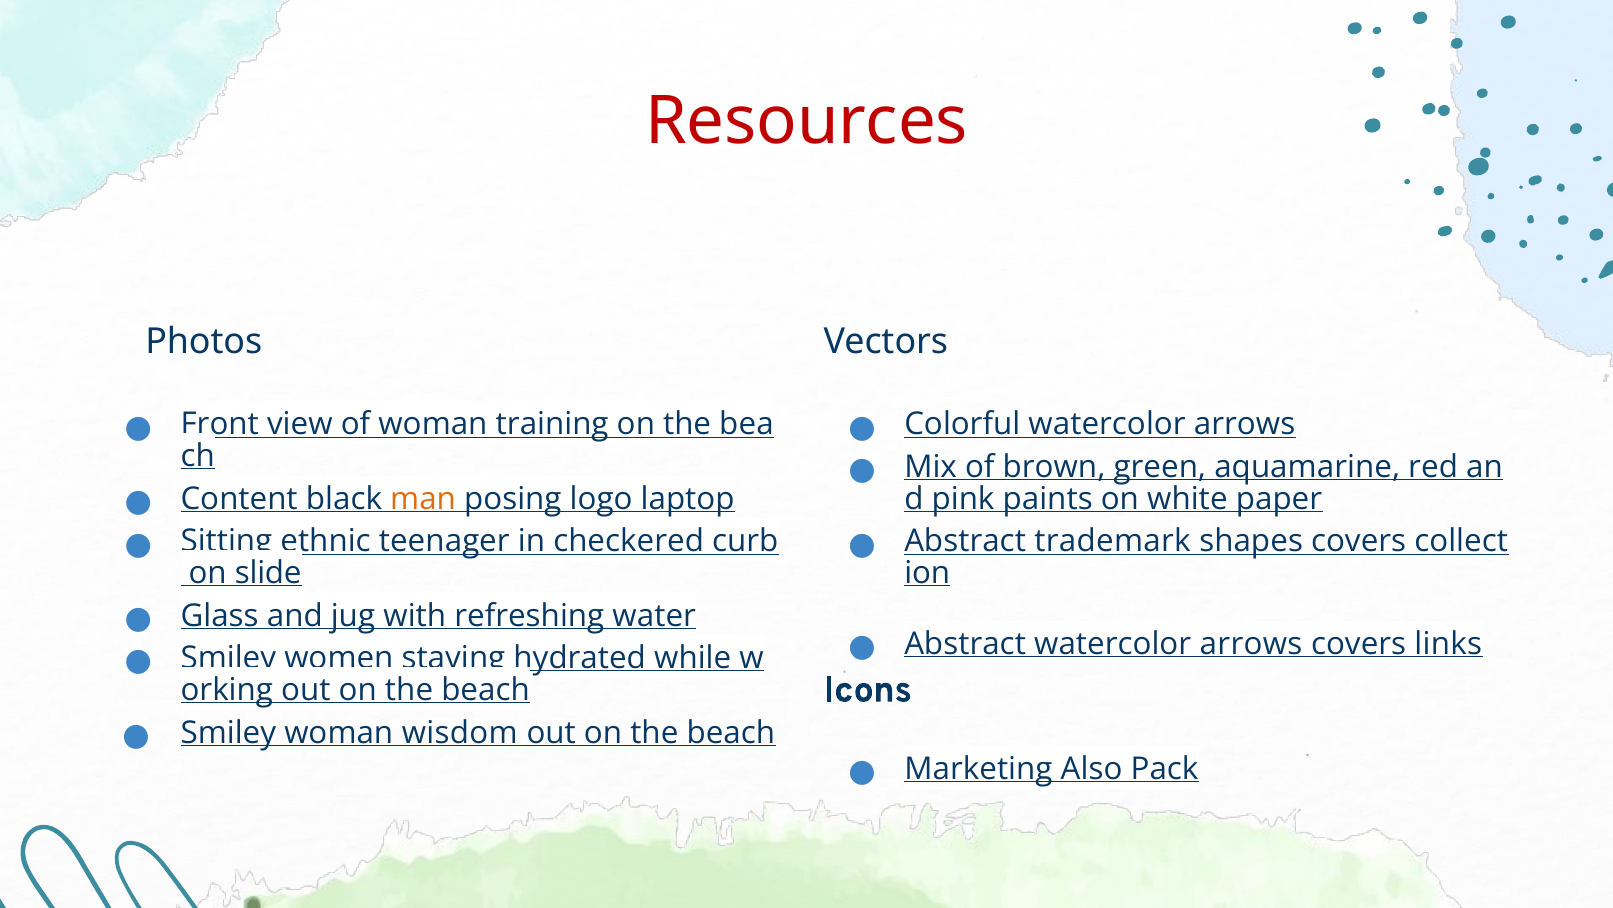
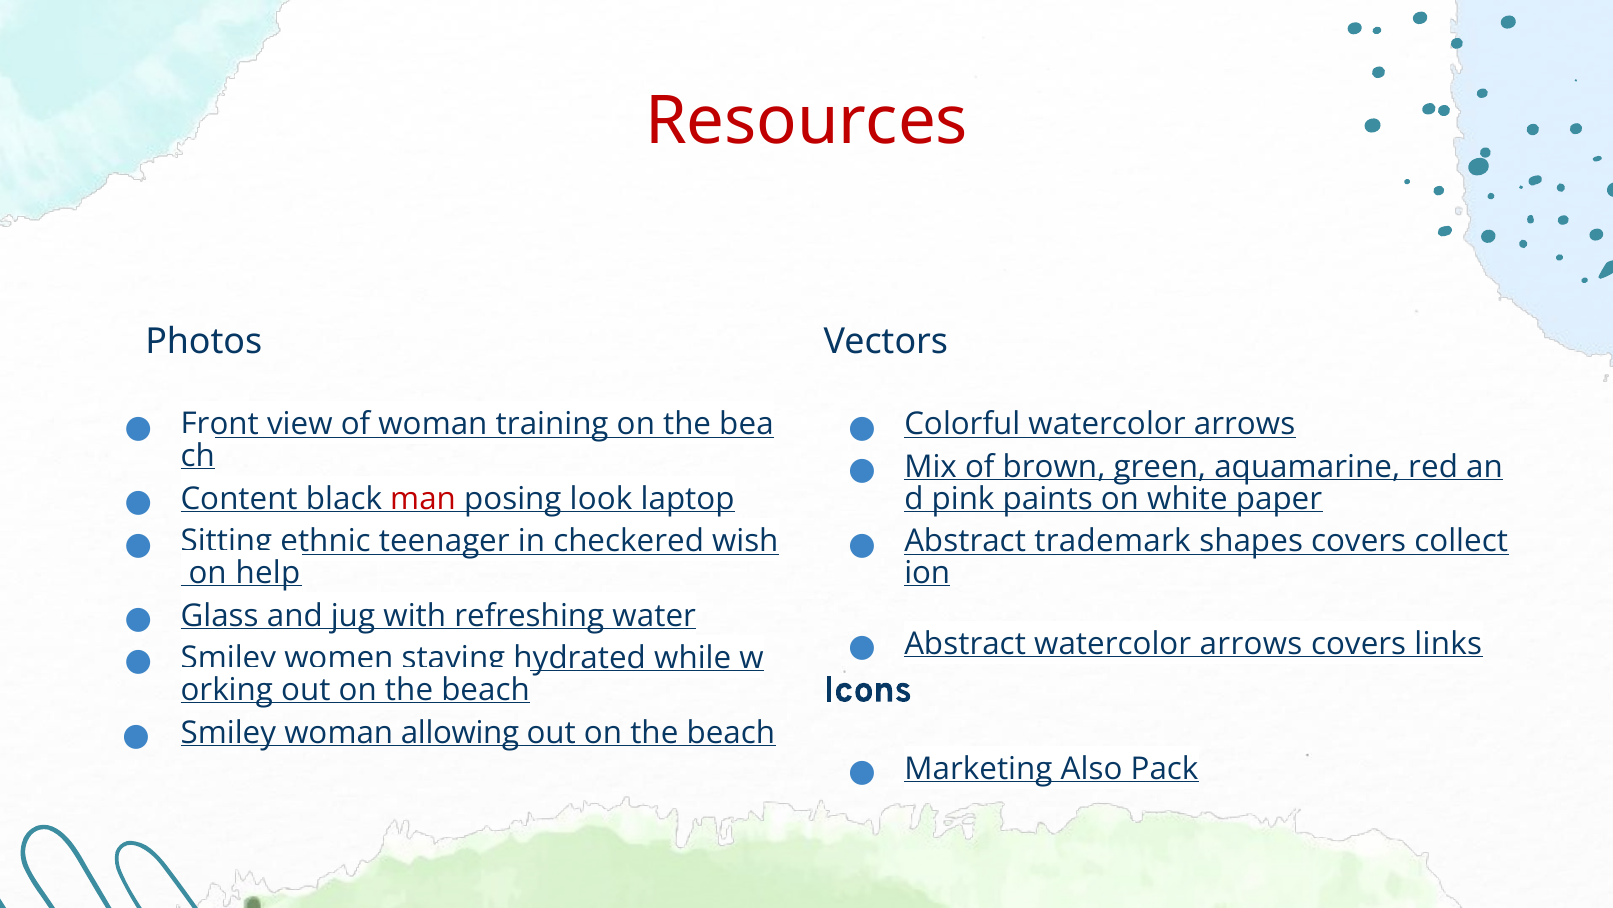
man colour: orange -> red (423, 498)
logo: logo -> look (601, 498)
curb: curb -> wish (745, 541)
slide: slide -> help (268, 573)
wisdom: wisdom -> allowing (460, 732)
